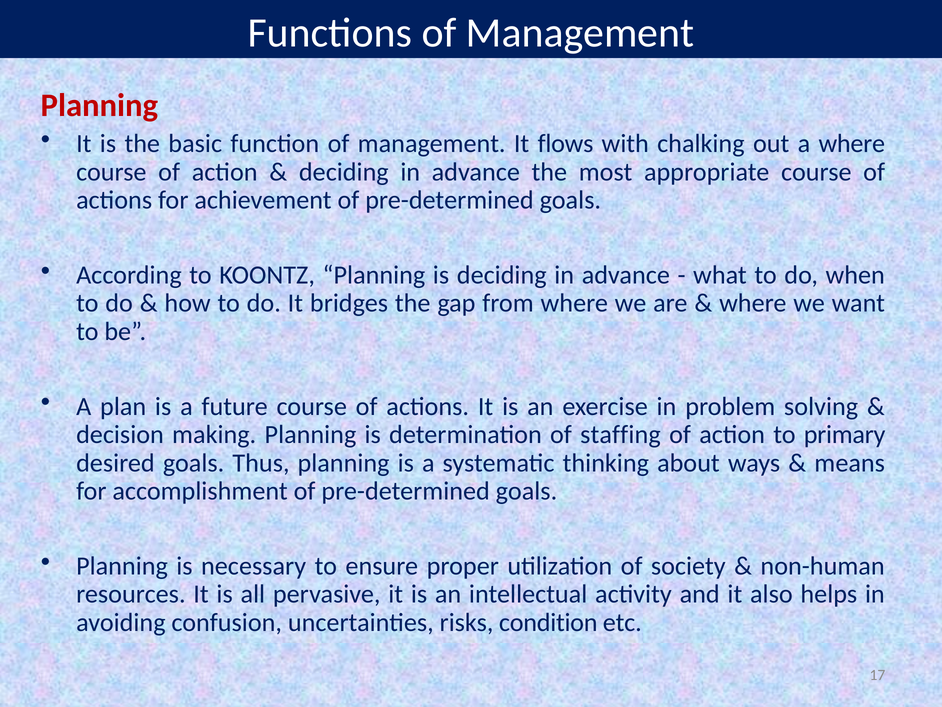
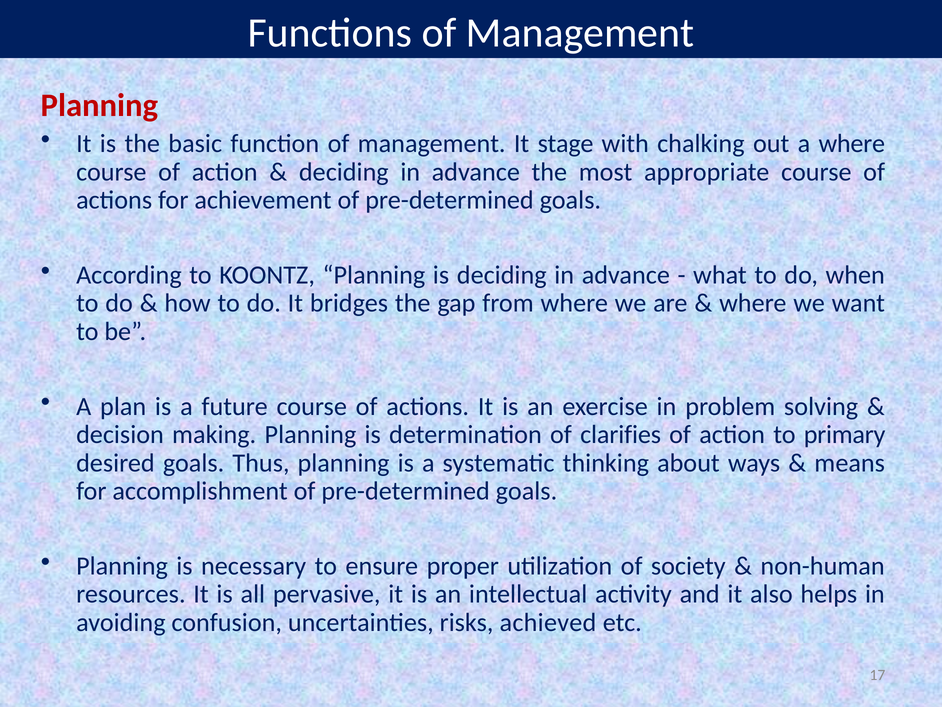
flows: flows -> stage (566, 144)
staffing: staffing -> clarifies (621, 434)
condition: condition -> achieved (548, 622)
